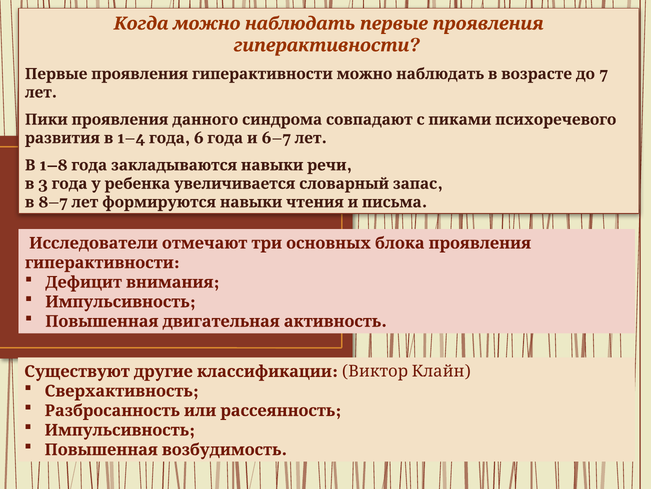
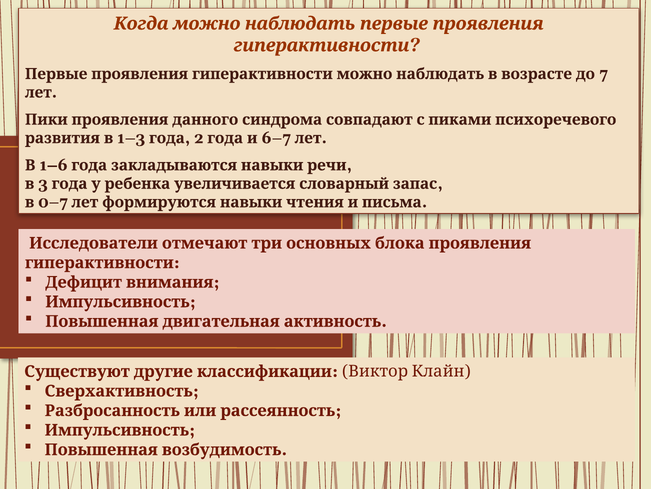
1–4: 1–4 -> 1–3 (131, 138)
6: 6 -> 2 (199, 138)
1–8: 1–8 -> 1–6 (54, 165)
8–7: 8–7 -> 0–7 (53, 202)
